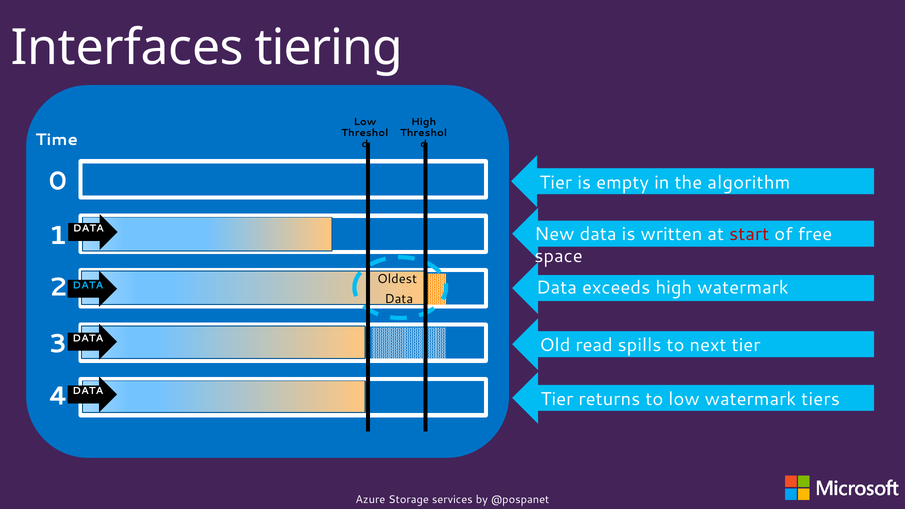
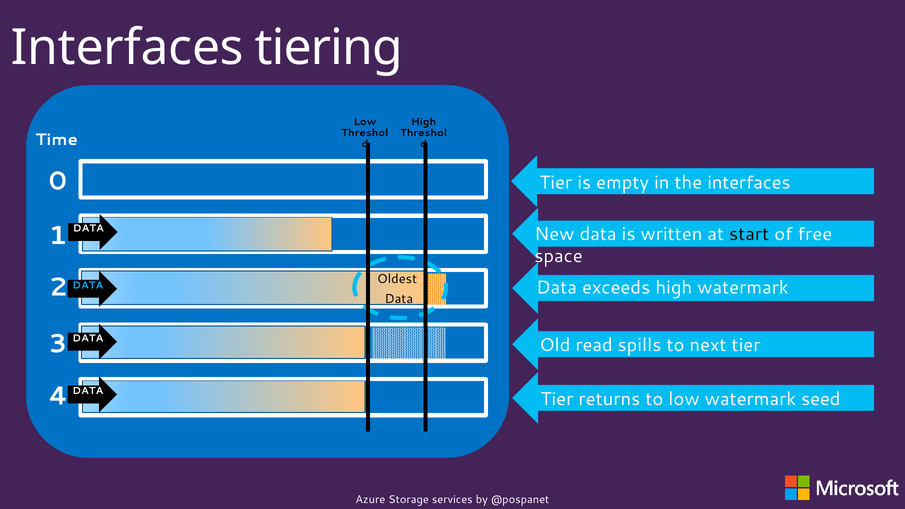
the algorithm: algorithm -> interfaces (749, 183)
start colour: red -> black (749, 234)
tiers: tiers -> seed (821, 399)
